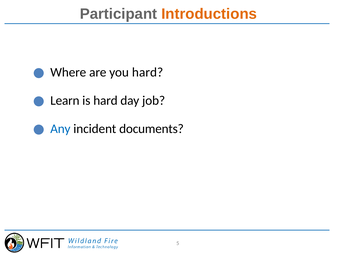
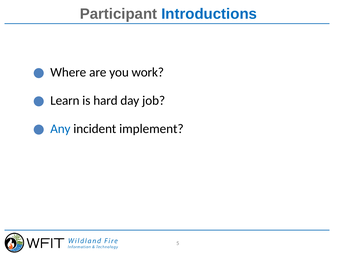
Introductions colour: orange -> blue (209, 14)
you hard: hard -> work (148, 72)
documents: documents -> implement (151, 129)
